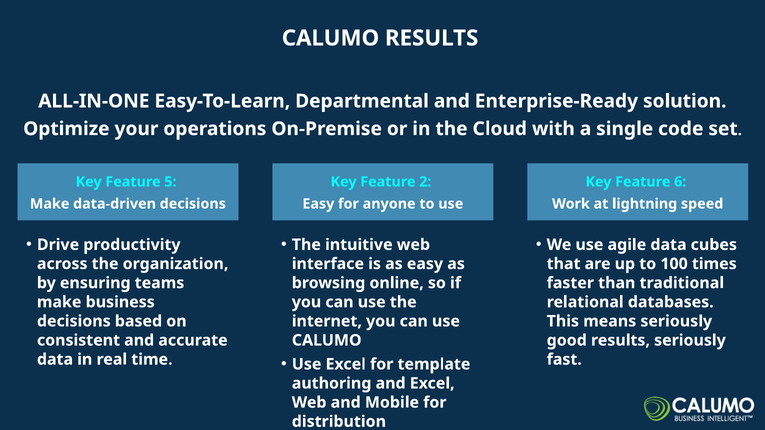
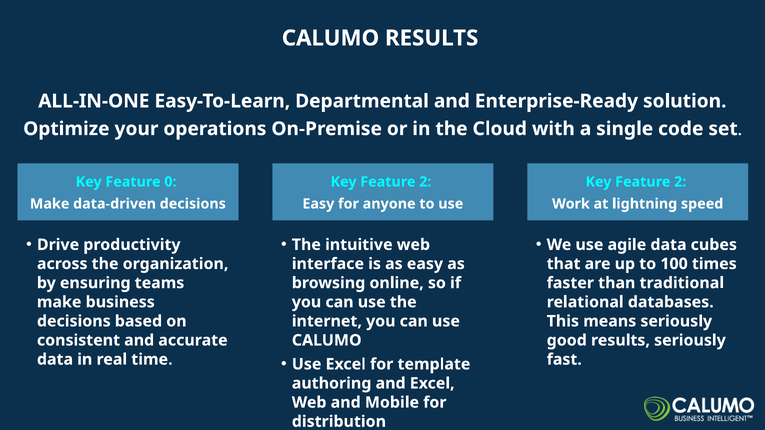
5: 5 -> 0 (170, 182)
6: 6 -> 2 (680, 182)
